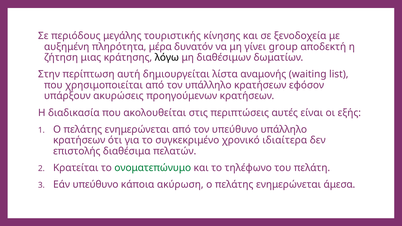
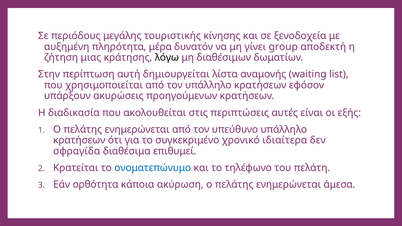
επιστολής: επιστολής -> σφραγίδα (77, 151)
πελατών: πελατών -> επιθυμεί (175, 151)
ονοματεπώνυμο colour: green -> blue (153, 168)
Εάν υπεύθυνο: υπεύθυνο -> ορθότητα (96, 185)
